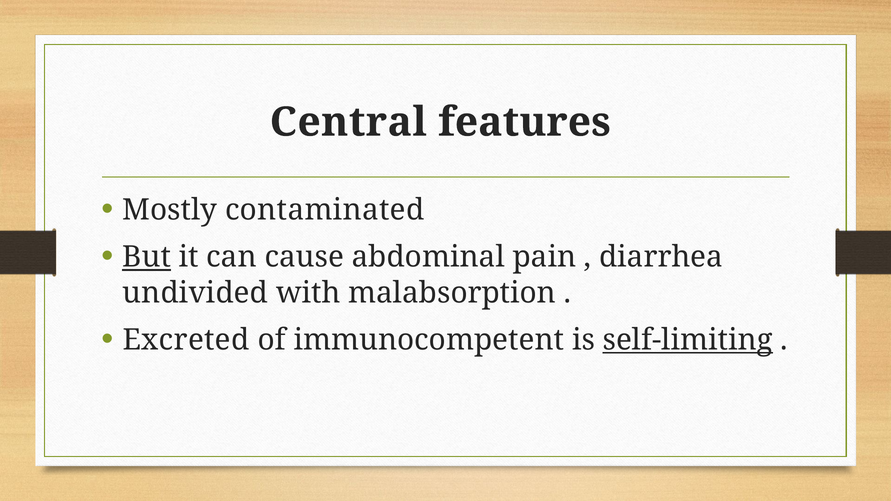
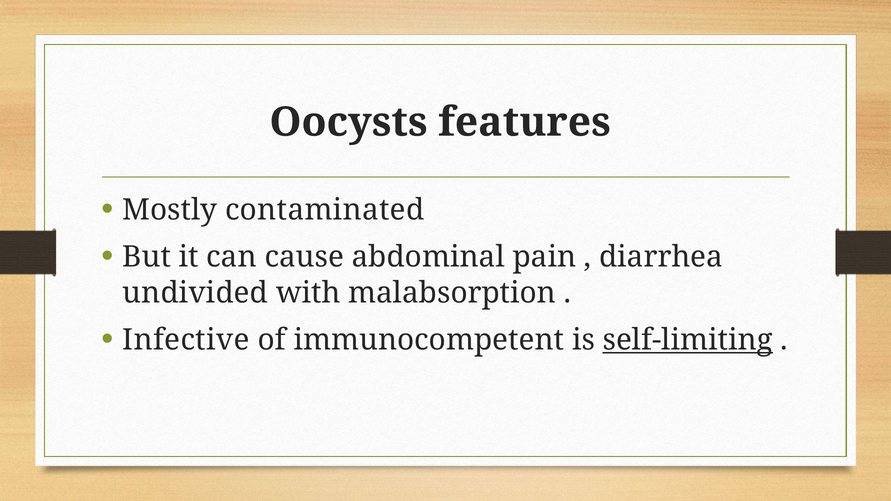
Central: Central -> Oocysts (348, 122)
But underline: present -> none (147, 257)
Excreted: Excreted -> Infective (186, 340)
